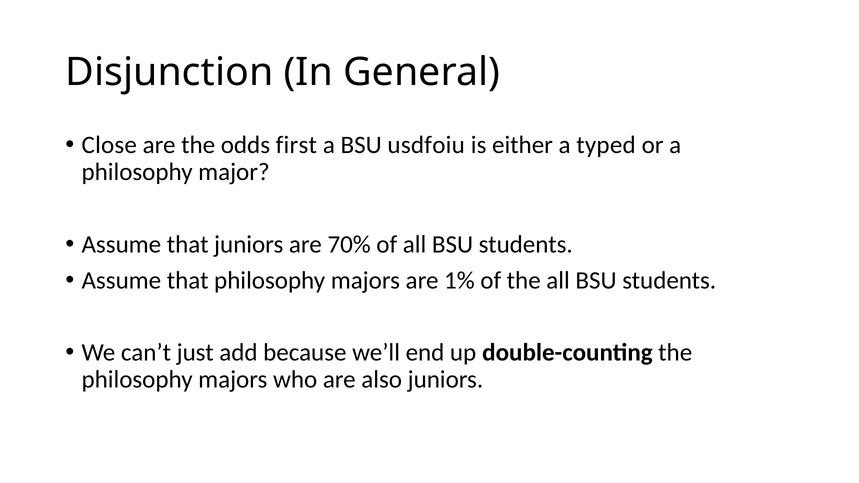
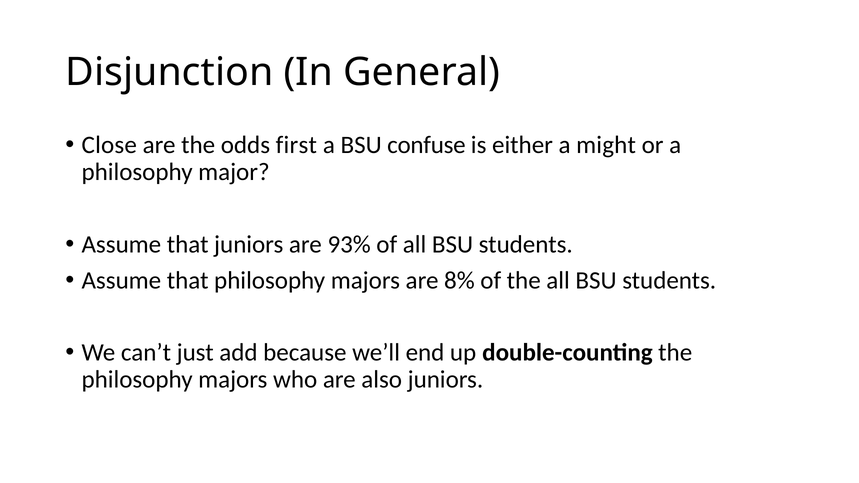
usdfoiu: usdfoiu -> confuse (426, 145)
typed: typed -> might (606, 145)
70%: 70% -> 93% (349, 244)
1%: 1% -> 8% (459, 280)
